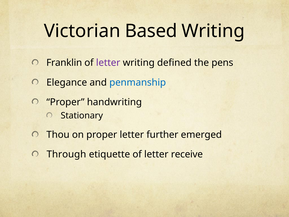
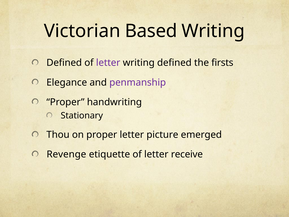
Franklin: Franklin -> Defined (64, 63)
pens: pens -> firsts (222, 63)
penmanship colour: blue -> purple (138, 82)
further: further -> picture (162, 135)
Through: Through -> Revenge (66, 154)
